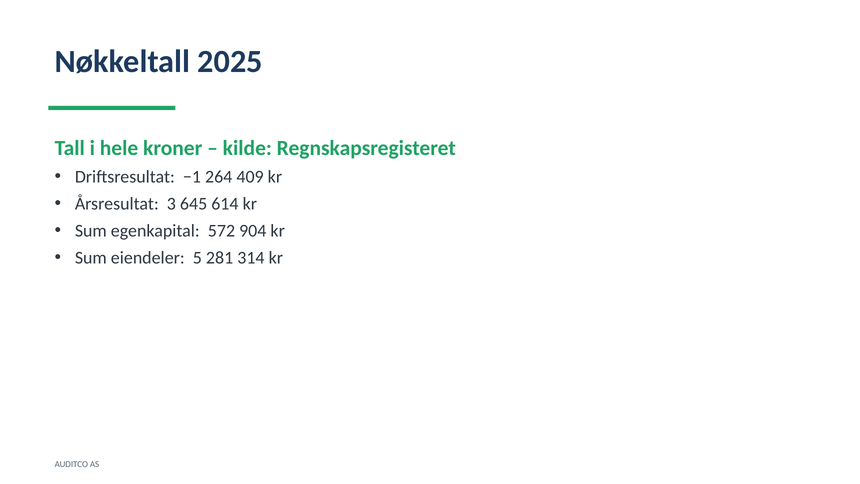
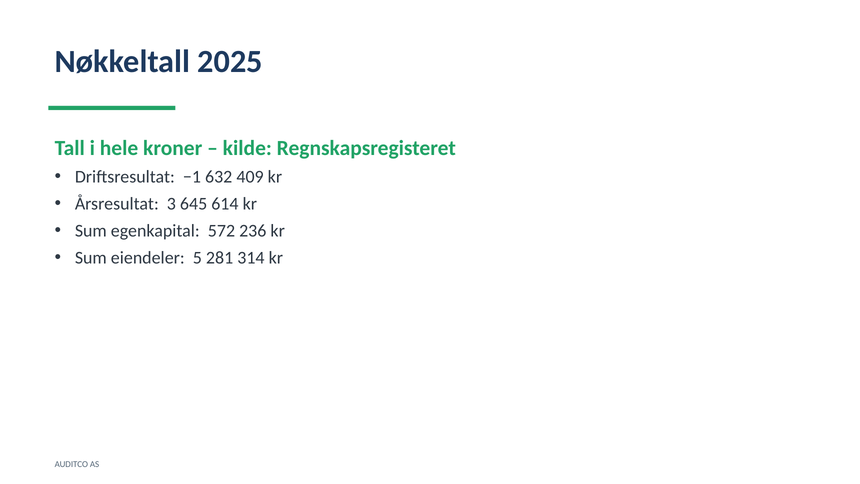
264: 264 -> 632 (219, 177)
904: 904 -> 236 (253, 231)
